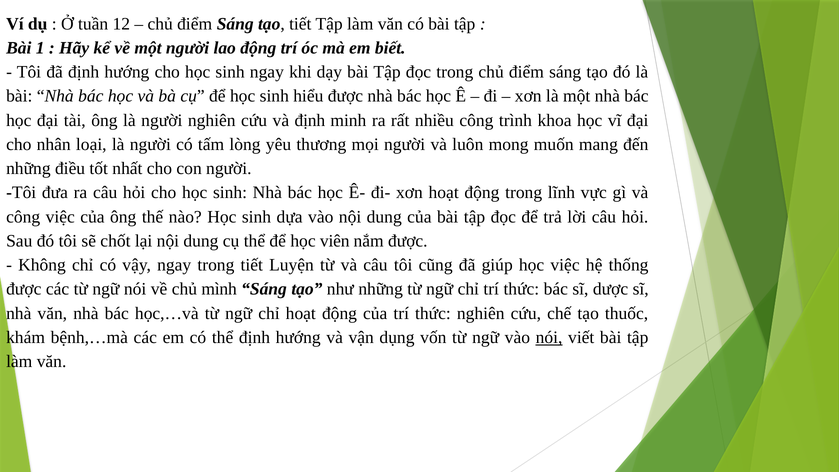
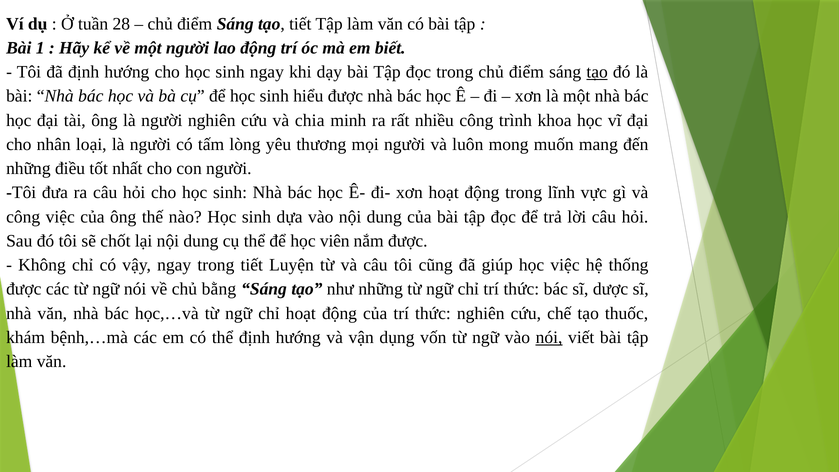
12: 12 -> 28 (121, 24)
tạo underline: none -> present (597, 72)
và định: định -> chia (310, 120)
mình: mình -> bằng (219, 289)
